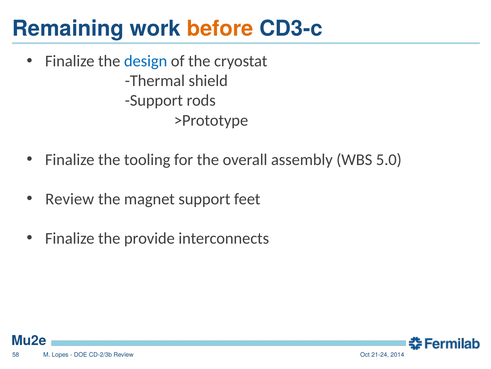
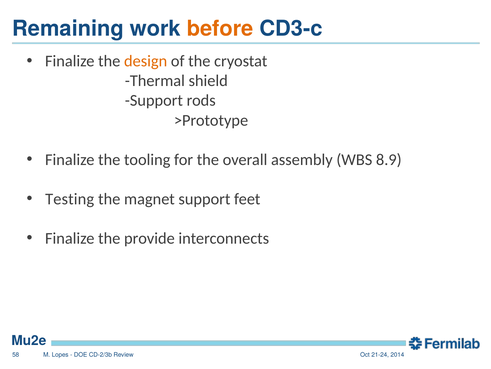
design colour: blue -> orange (146, 61)
5.0: 5.0 -> 8.9 (389, 159)
Review: Review -> Testing (70, 199)
